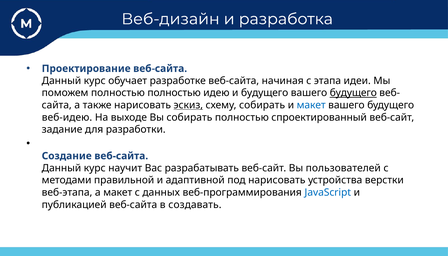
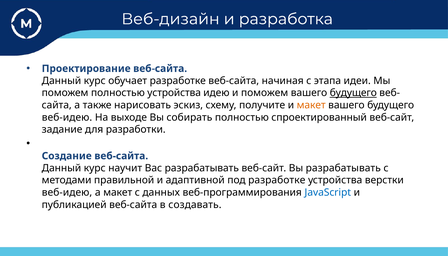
полностью полностью: полностью -> устройства (174, 93)
и будущего: будущего -> поможем (265, 93)
эскиз underline: present -> none (188, 105)
схему собирать: собирать -> получите (262, 105)
макет colour: blue -> orange (311, 105)
Вы пользователей: пользователей -> разрабатывать (343, 168)
под нарисовать: нарисовать -> разработке (277, 180)
веб-этапа: веб-этапа -> веб-идею (67, 193)
